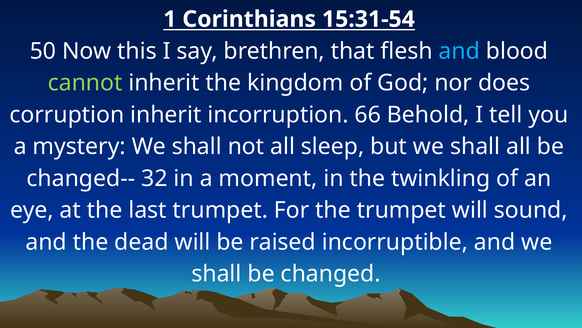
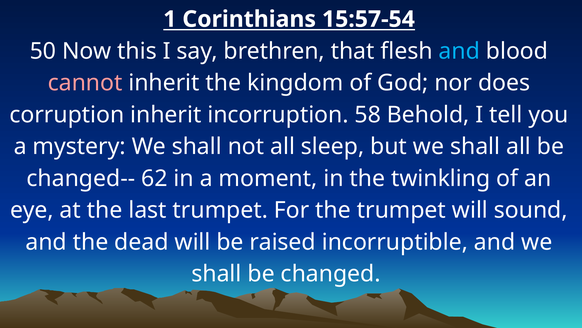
15:31-54: 15:31-54 -> 15:57-54 (368, 19)
cannot colour: light green -> pink (85, 83)
66: 66 -> 58 (368, 115)
32: 32 -> 62 (154, 178)
